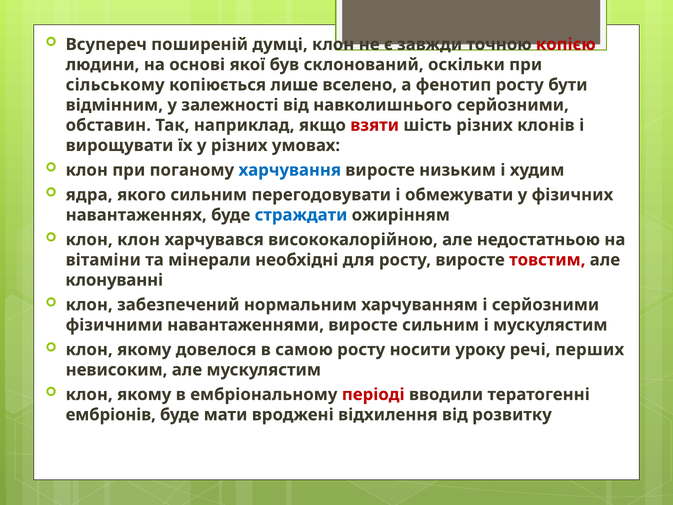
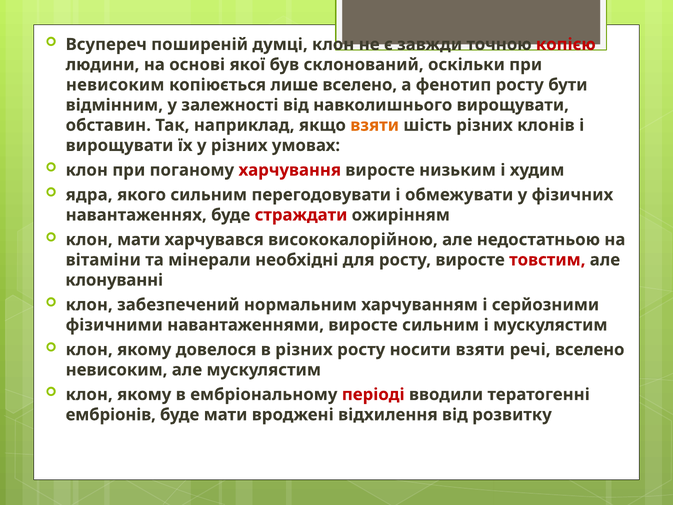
сільському: сільському -> невисоким (115, 85)
навколишнього серйозними: серйозними -> вирощувати (513, 105)
взяти colour: red -> orange (375, 125)
харчування colour: blue -> red (290, 170)
страждати colour: blue -> red (301, 215)
клон клон: клон -> мати (139, 240)
в самою: самою -> різних (304, 349)
носити уроку: уроку -> взяти (480, 349)
речі перших: перших -> вселено (590, 349)
